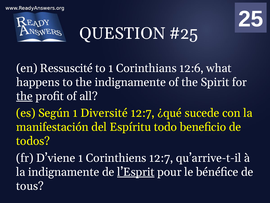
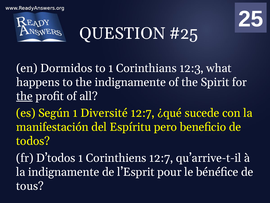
Ressuscité: Ressuscité -> Dormidos (66, 68)
12:6: 12:6 -> 12:3 (192, 68)
todo: todo -> pero (166, 127)
D’viene: D’viene -> D’todos (56, 158)
l’Esprit underline: present -> none (136, 172)
